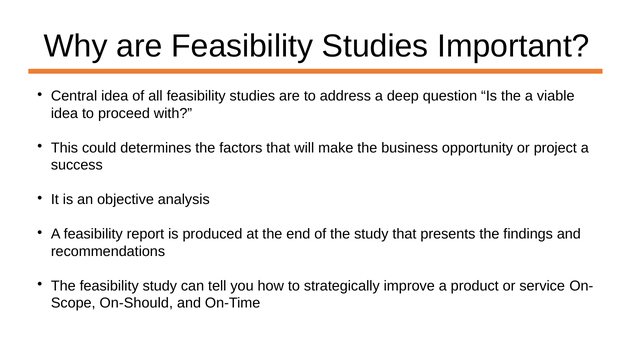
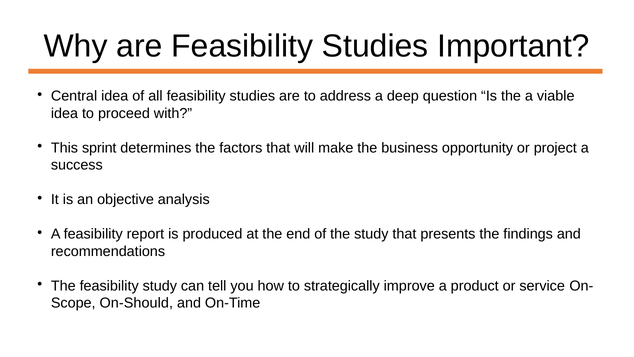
could: could -> sprint (99, 148)
